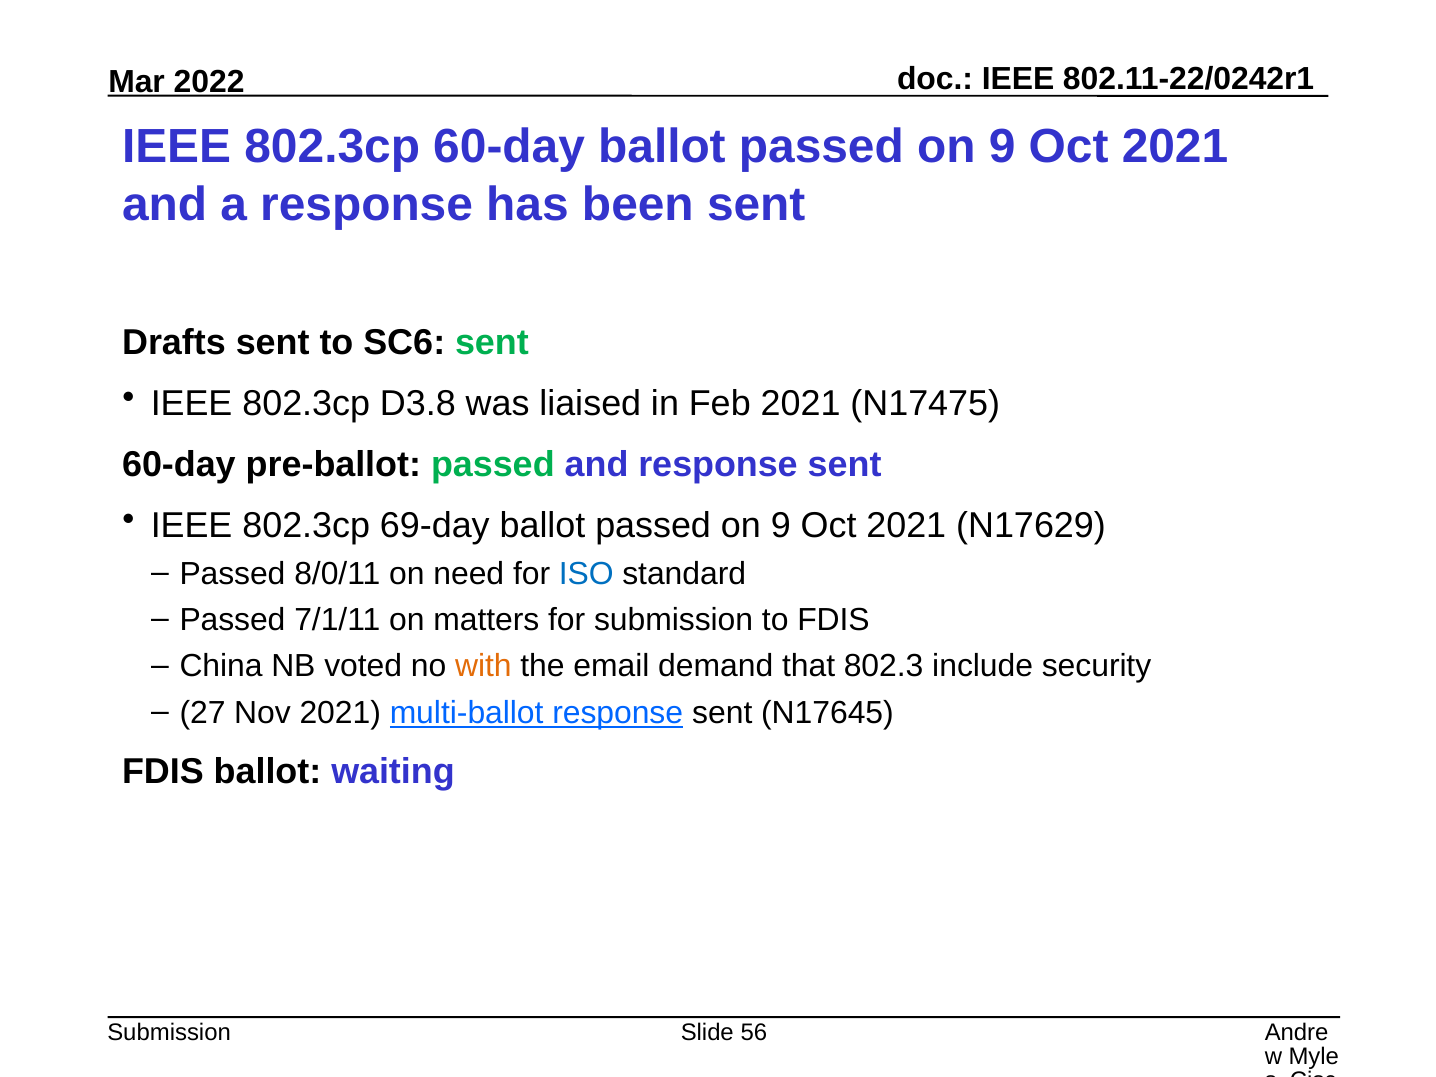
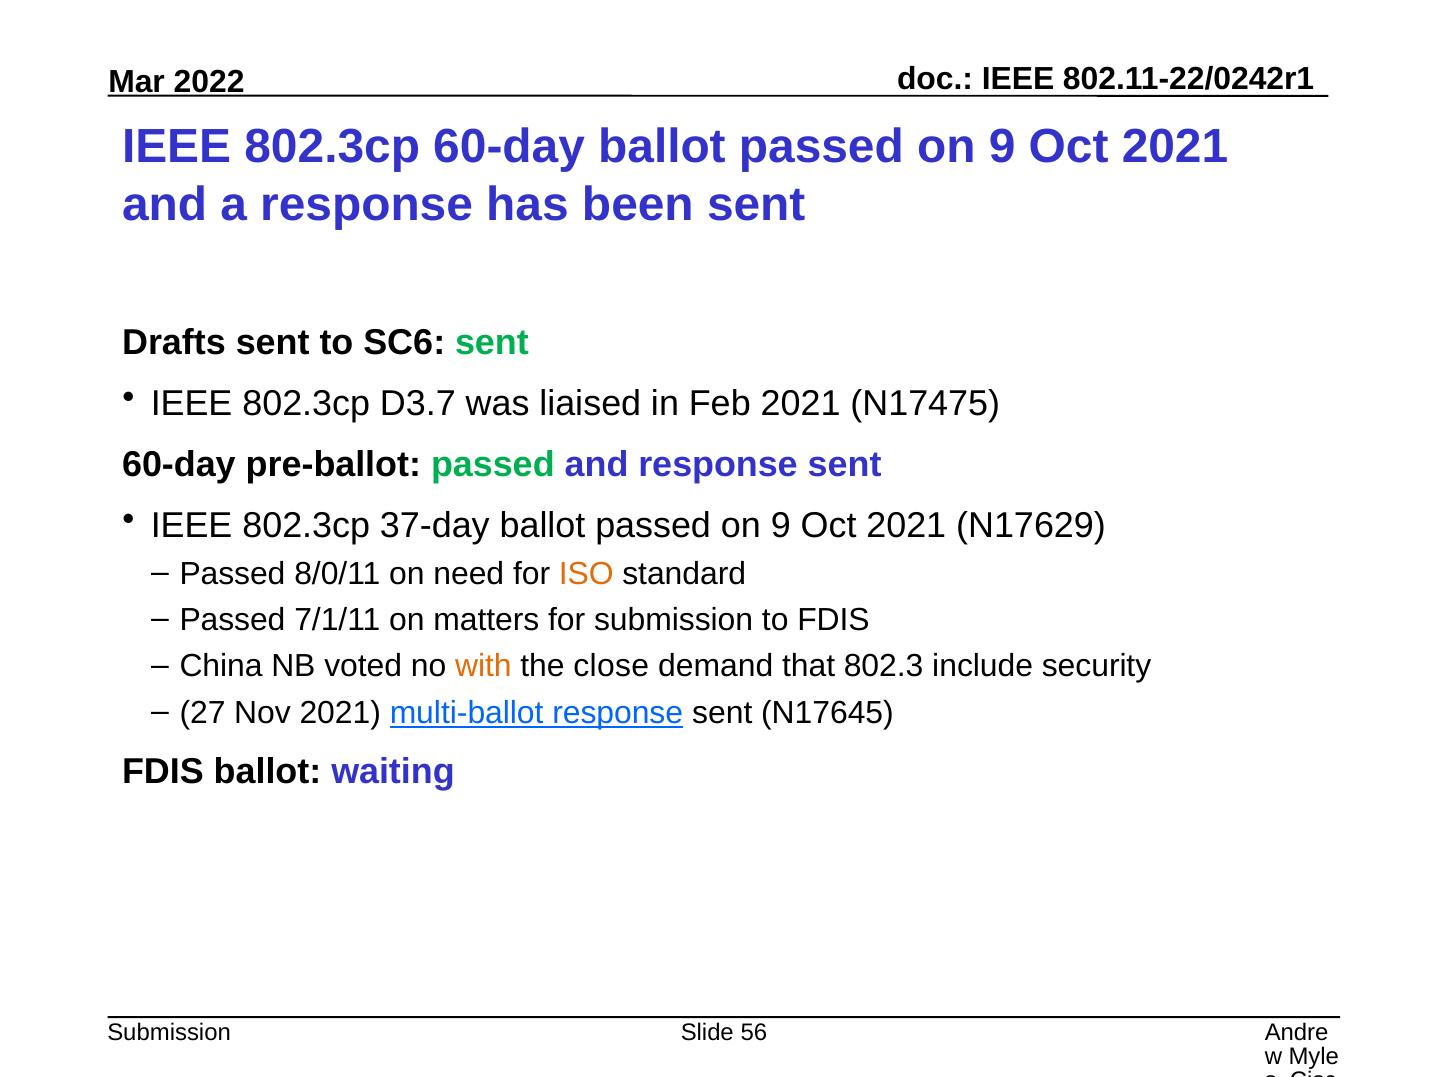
D3.8: D3.8 -> D3.7 (418, 403)
69-day: 69-day -> 37-day (435, 526)
ISO colour: blue -> orange (586, 574)
email: email -> close (611, 666)
